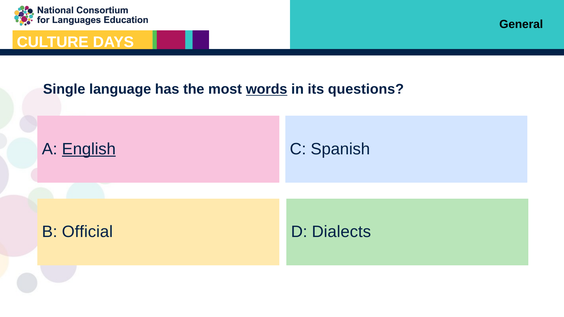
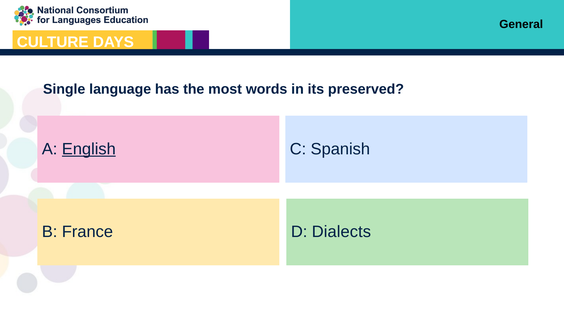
words underline: present -> none (267, 89)
questions: questions -> preserved (366, 89)
Official: Official -> France (87, 232)
